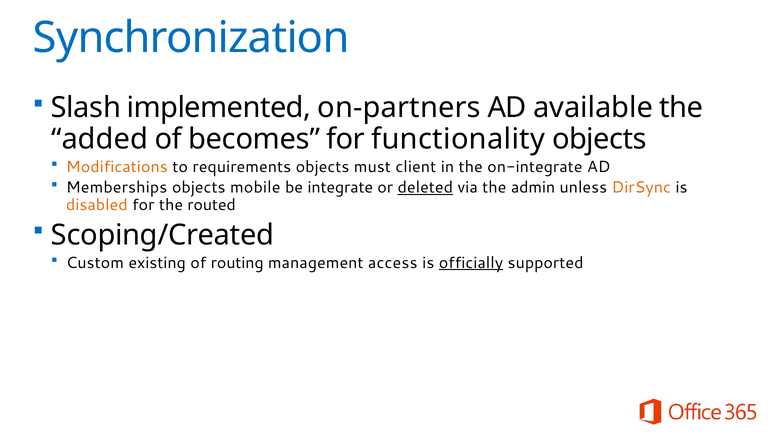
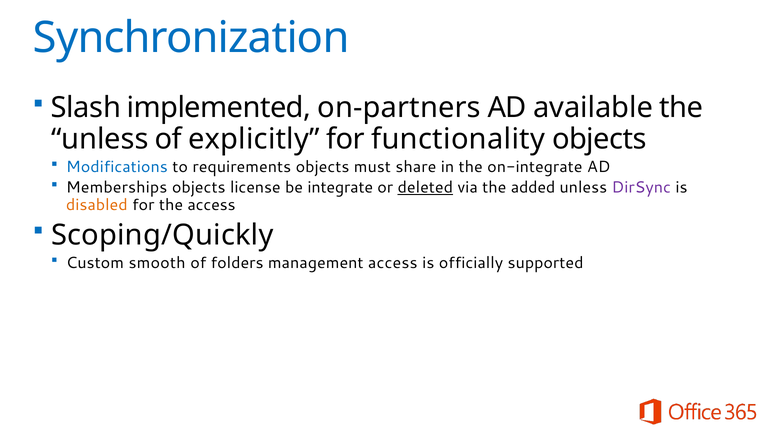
added: added -> unless (100, 139)
becomes: becomes -> explicitly (254, 139)
Modifications colour: orange -> blue (117, 167)
client: client -> share (416, 167)
mobile: mobile -> license (255, 187)
admin: admin -> added (533, 187)
DirSync colour: orange -> purple (641, 187)
the routed: routed -> access (212, 205)
Scoping/Created: Scoping/Created -> Scoping/Quickly (162, 235)
existing: existing -> smooth (157, 263)
routing: routing -> folders (237, 263)
officially underline: present -> none (471, 263)
